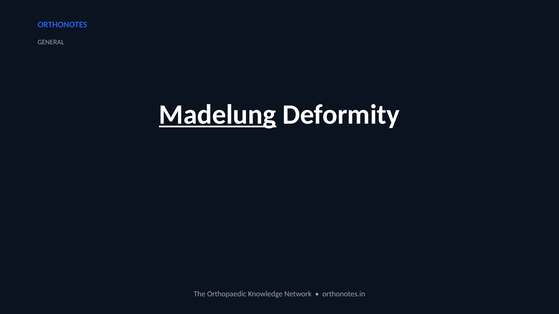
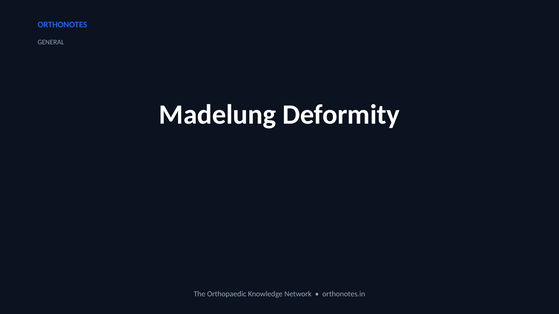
Madelung underline: present -> none (218, 115)
